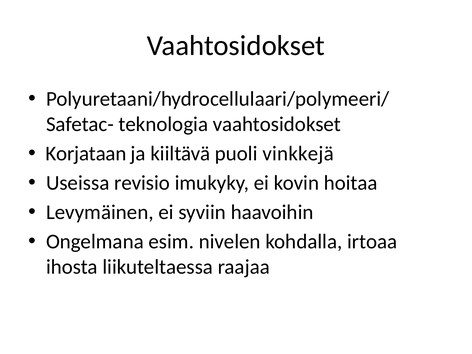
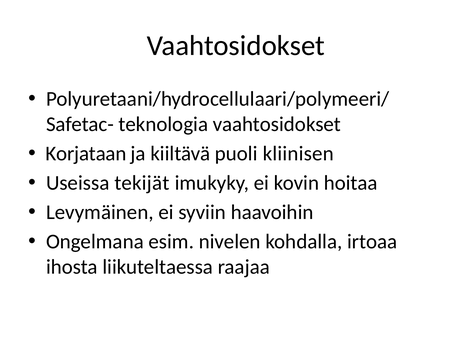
vinkkejä: vinkkejä -> kliinisen (298, 154)
revisio: revisio -> tekijät (142, 183)
